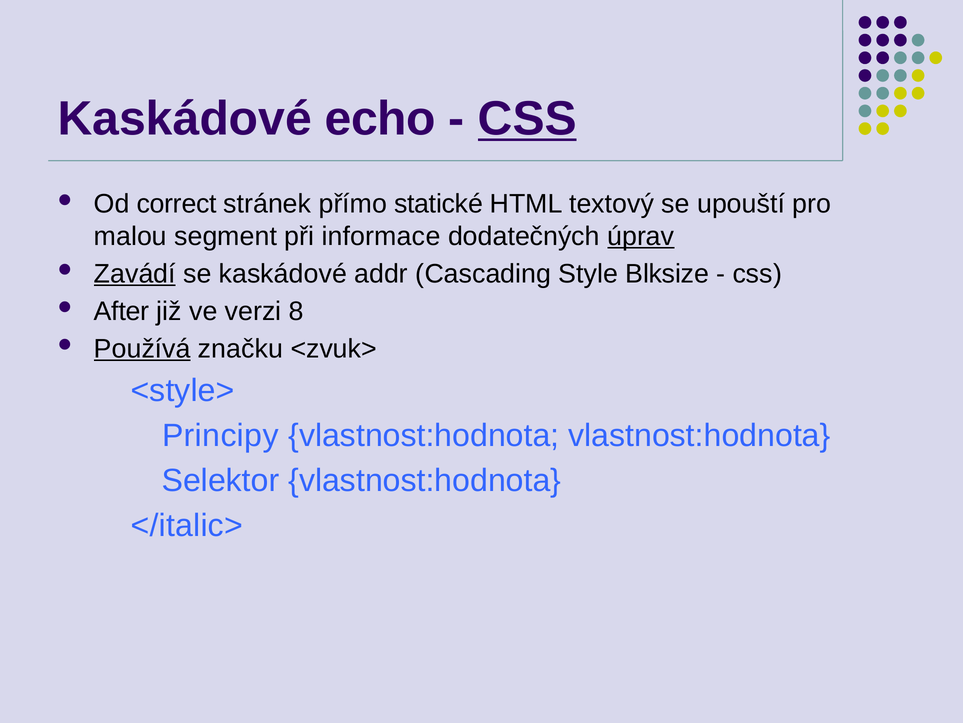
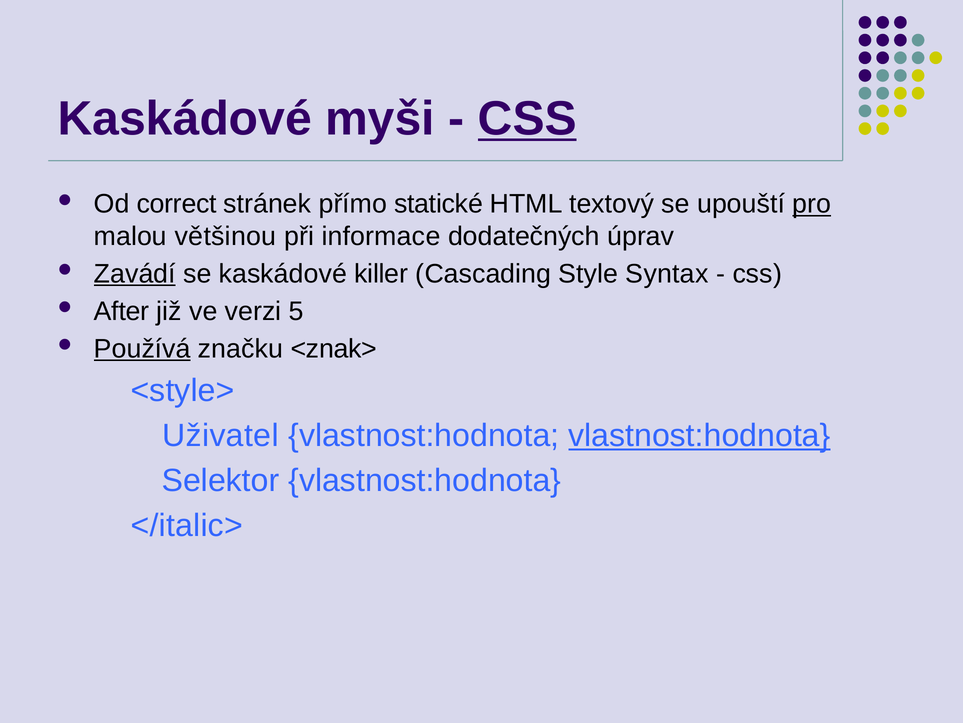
echo: echo -> myši (380, 119)
pro underline: none -> present (812, 204)
segment: segment -> většinou (225, 236)
úprav underline: present -> none (641, 236)
addr: addr -> killer (381, 273)
Blksize: Blksize -> Syntax (667, 273)
8: 8 -> 5 (296, 311)
<zvuk>: <zvuk> -> <znak> (334, 348)
Principy: Principy -> Uživatel (220, 435)
vlastnost:hodnota underline: none -> present (699, 435)
